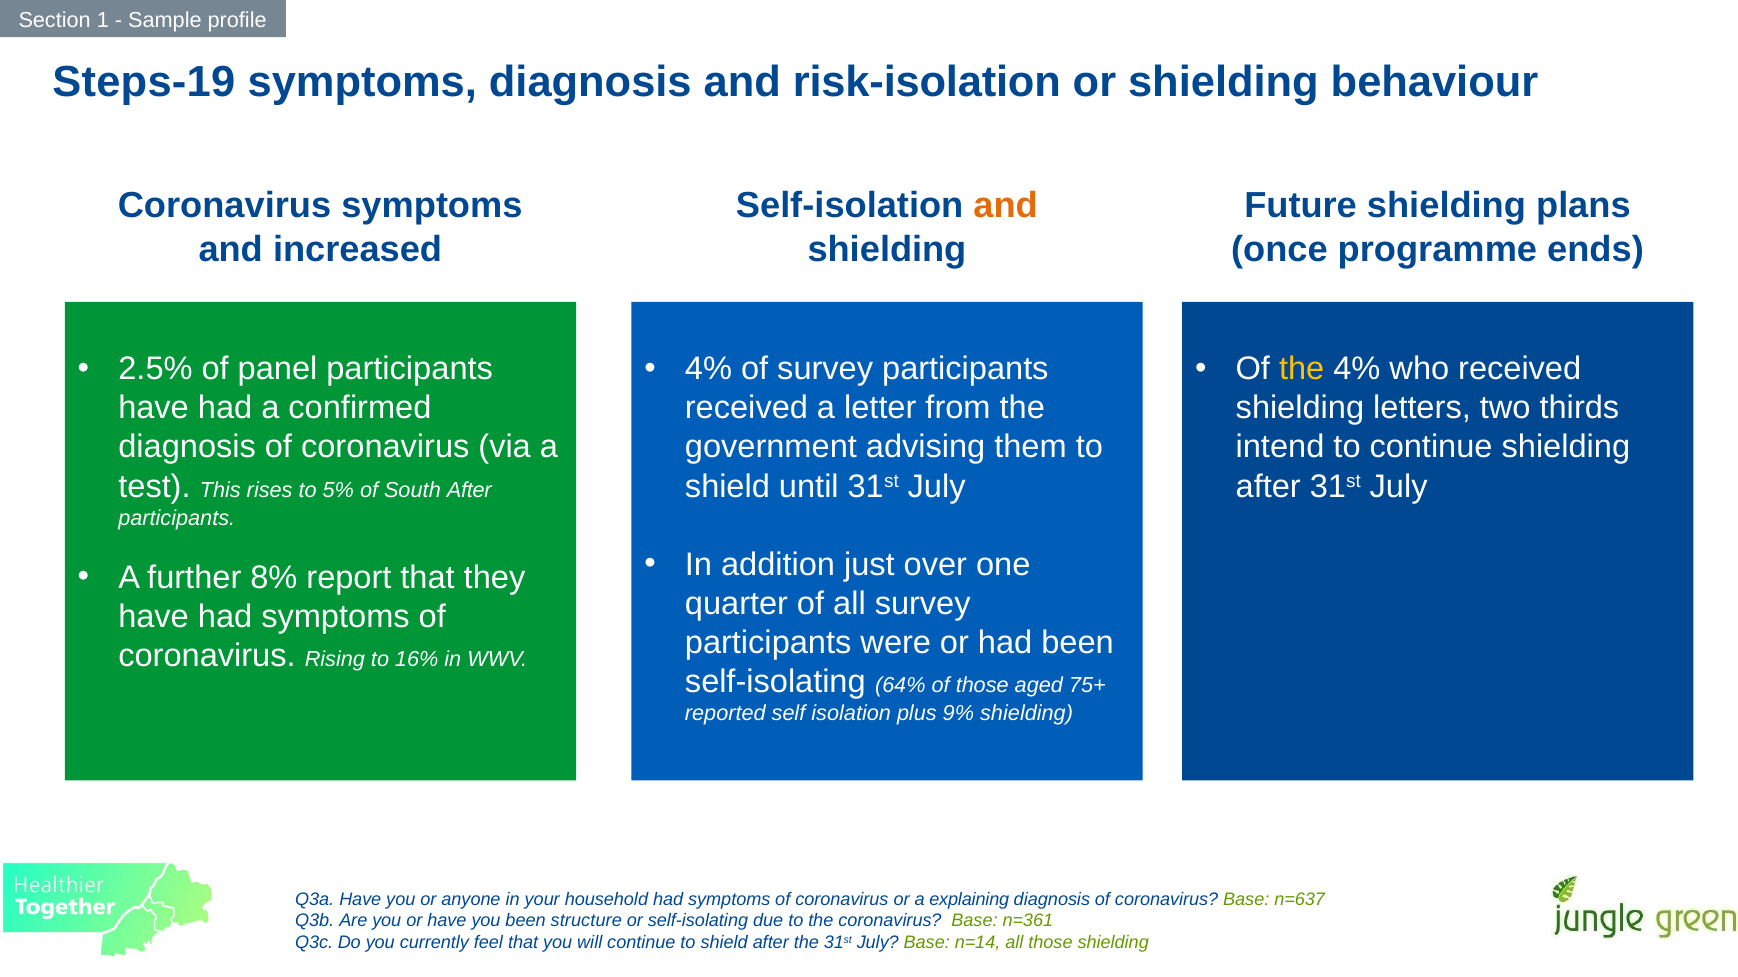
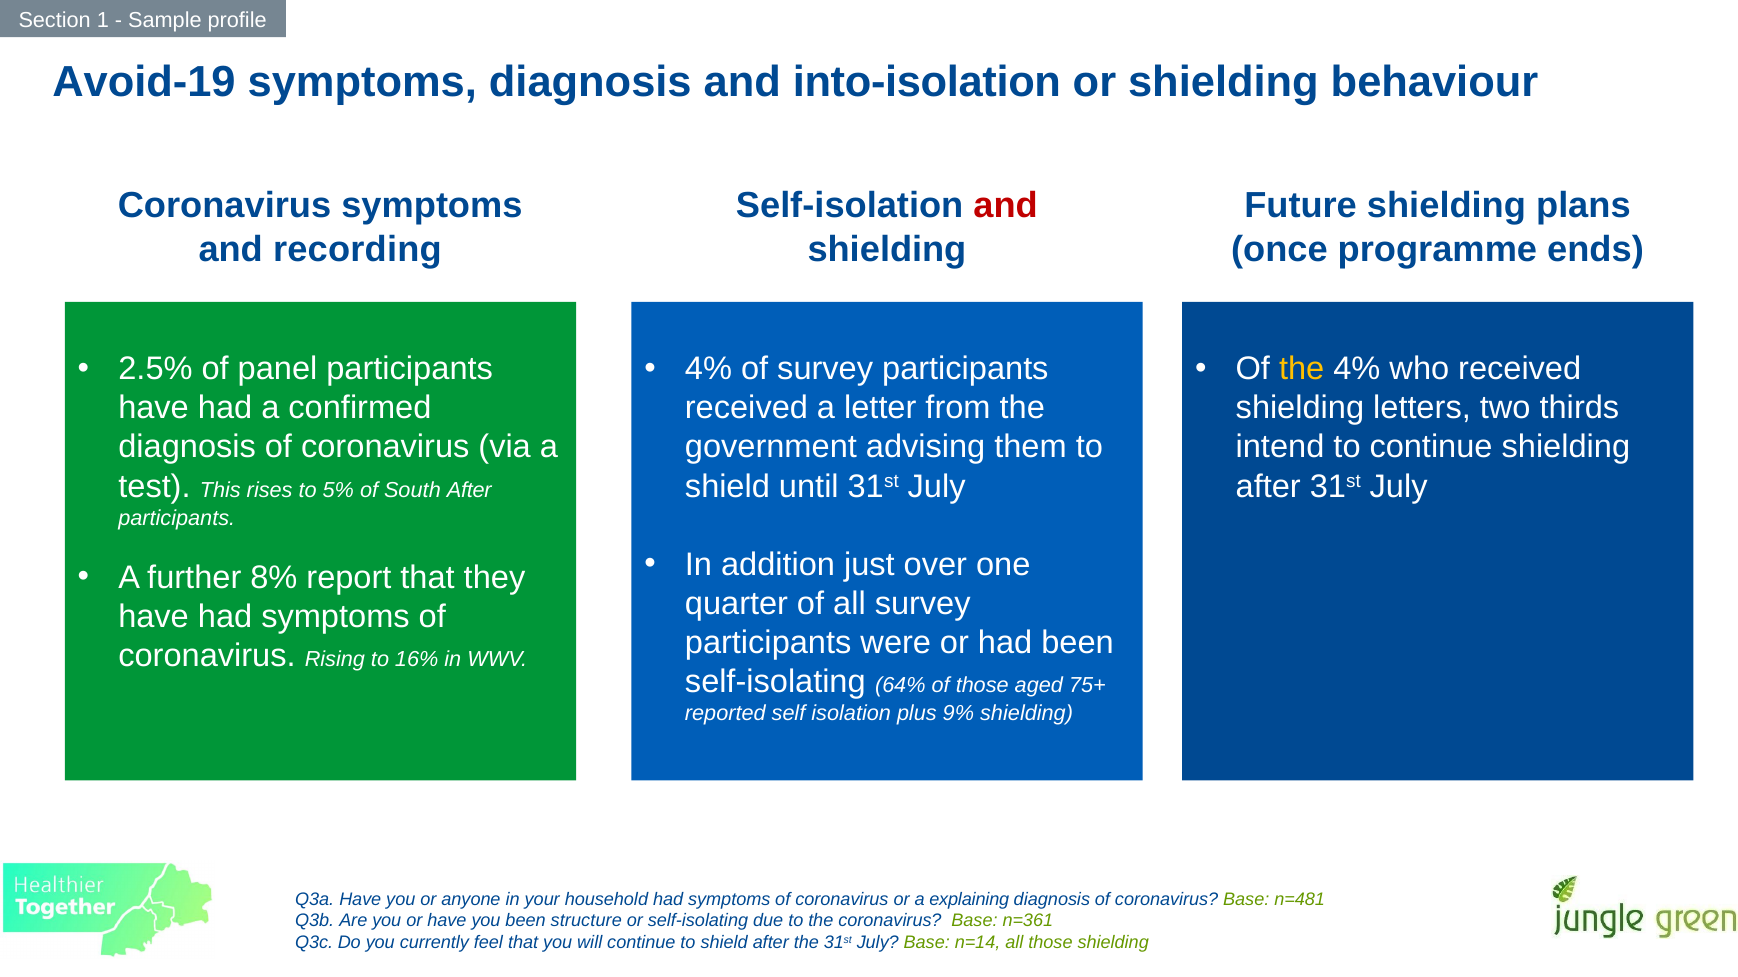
Steps-19: Steps-19 -> Avoid-19 (144, 82)
risk-isolation: risk-isolation -> into-isolation (927, 82)
and colour: orange -> red (1006, 206)
increased: increased -> recording (357, 249)
n=637: n=637 -> n=481 (1300, 900)
